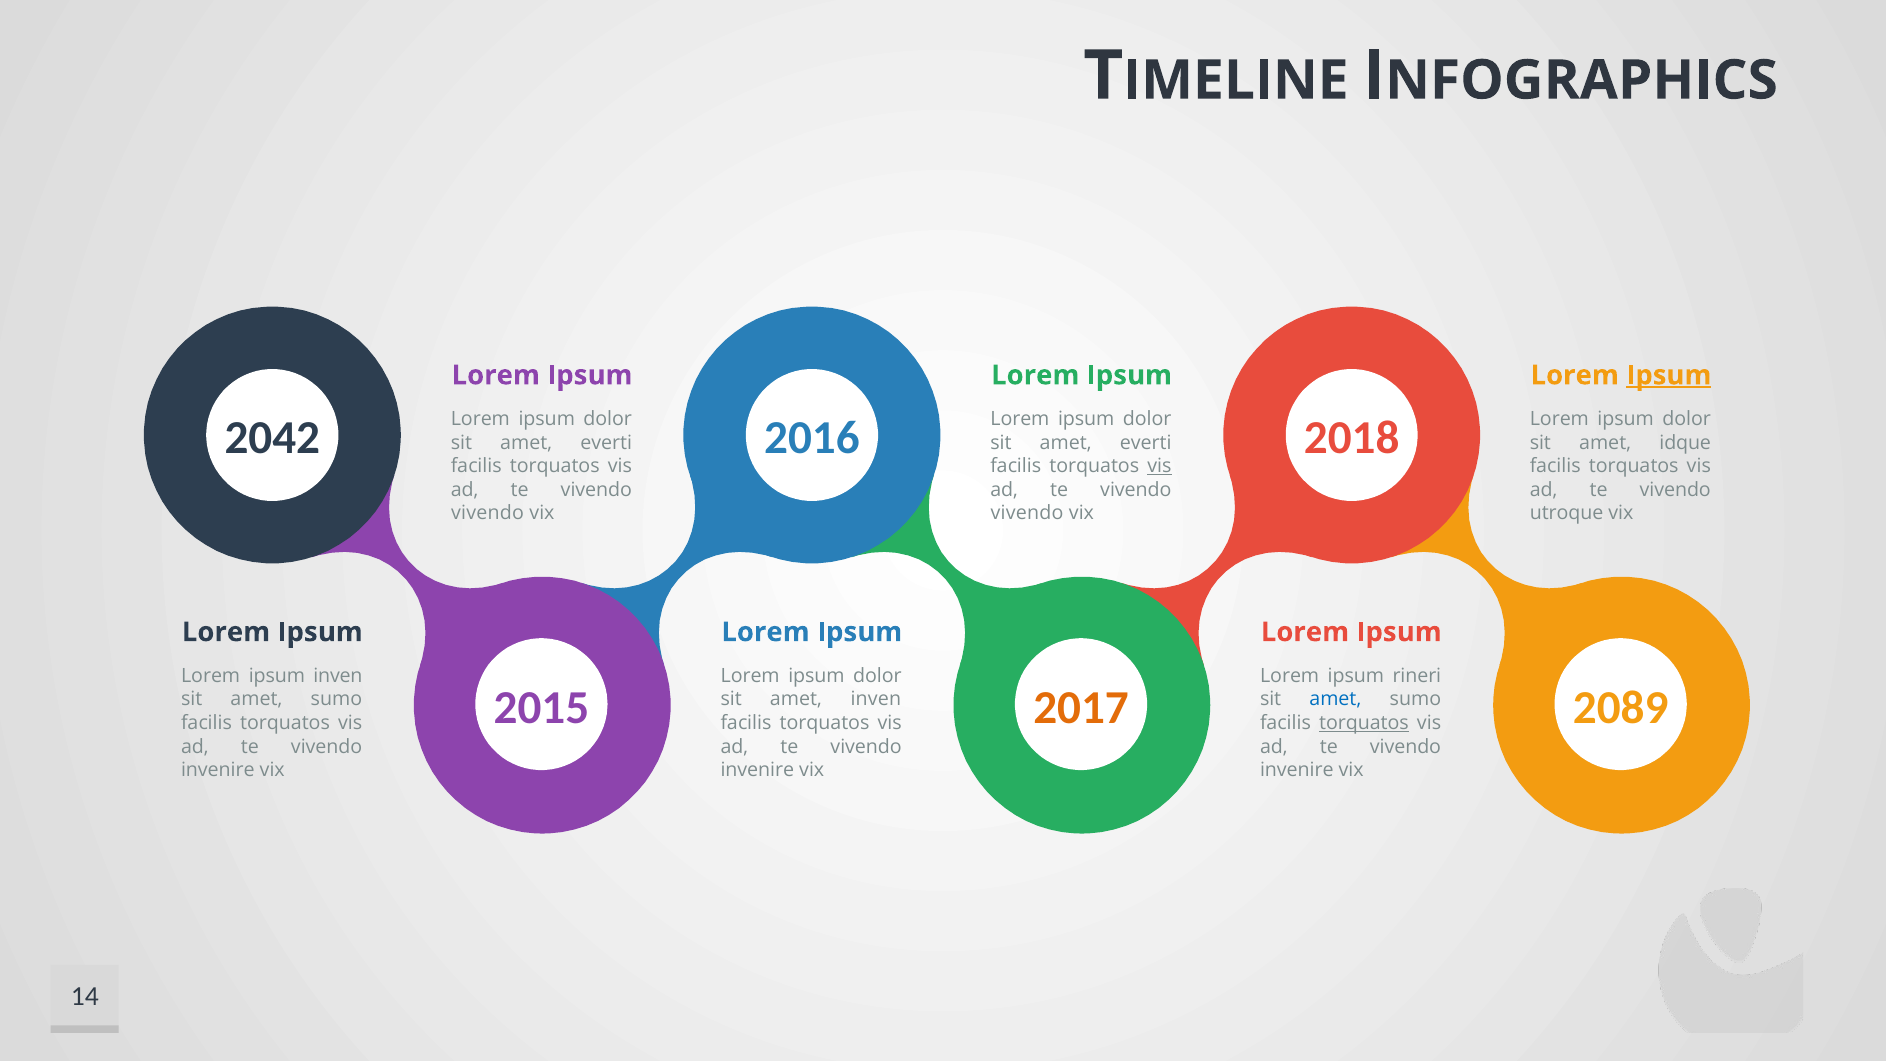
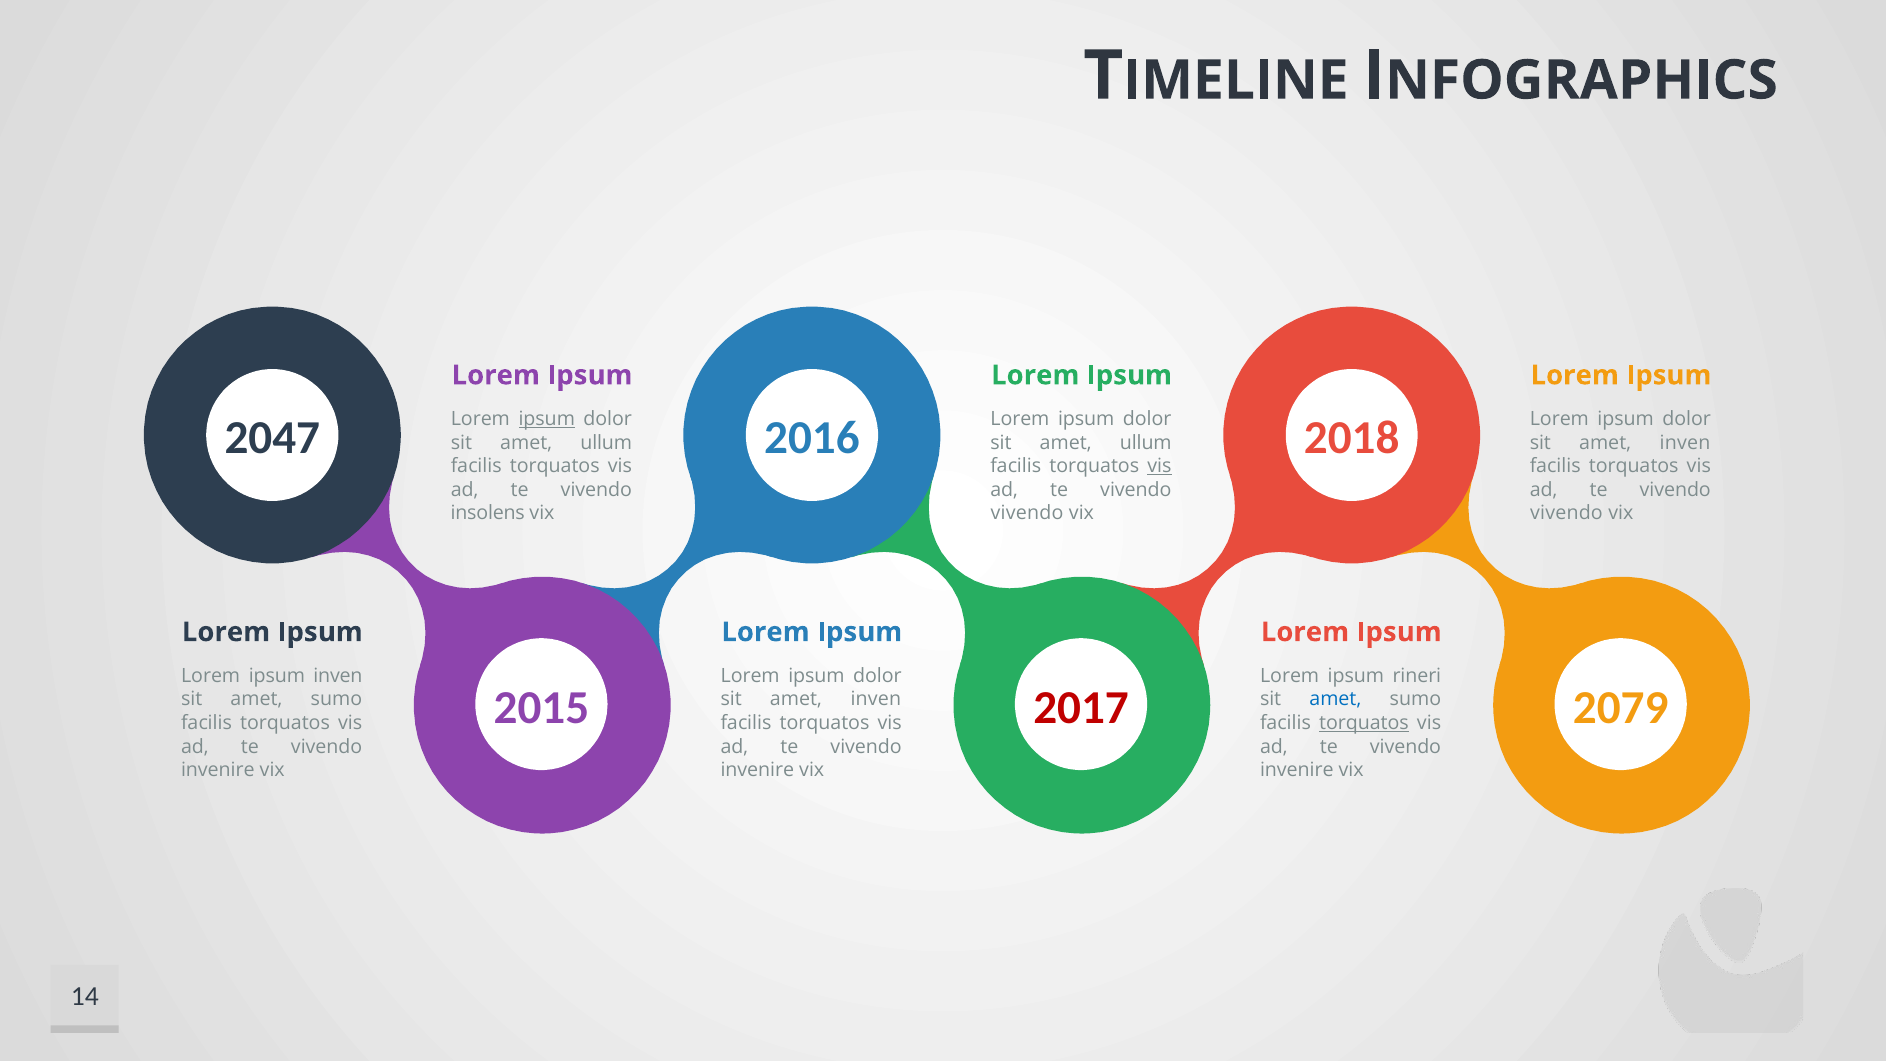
Ipsum underline: present -> none (1669, 375)
ipsum underline: none -> present (547, 419)
2042: 2042 -> 2047 (272, 438)
everti: everti -> ullum (606, 443)
everti: everti -> ullum (1146, 443)
idque: idque -> inven (1685, 443)
vivendo: vivendo -> insolens (488, 513)
utroque: utroque -> vivendo (1566, 513)
2017 colour: orange -> red (1081, 707)
2089: 2089 -> 2079 (1621, 707)
